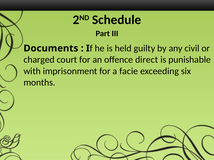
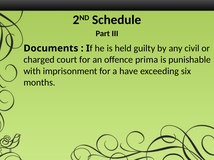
direct: direct -> prima (147, 60)
facie: facie -> have (129, 71)
